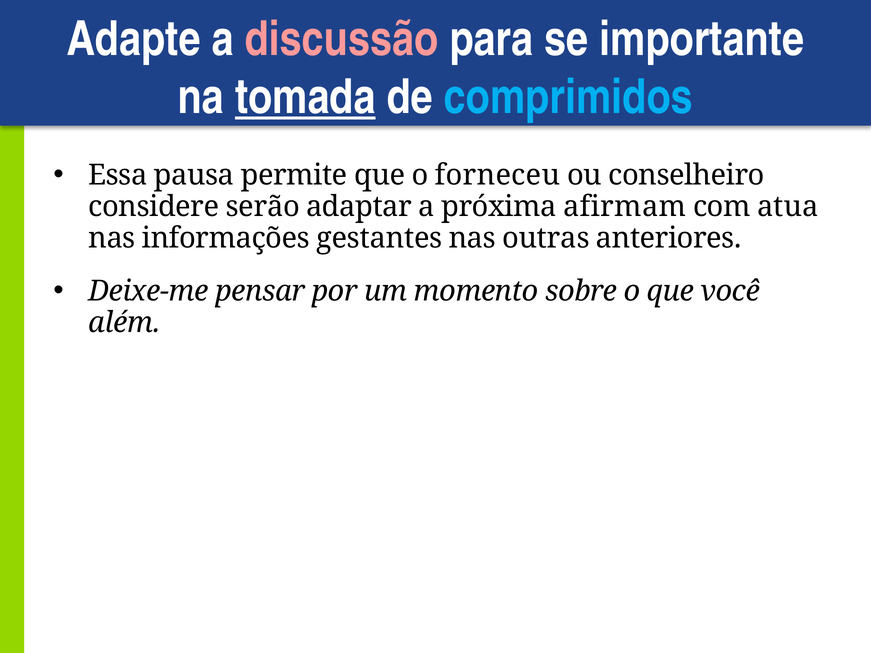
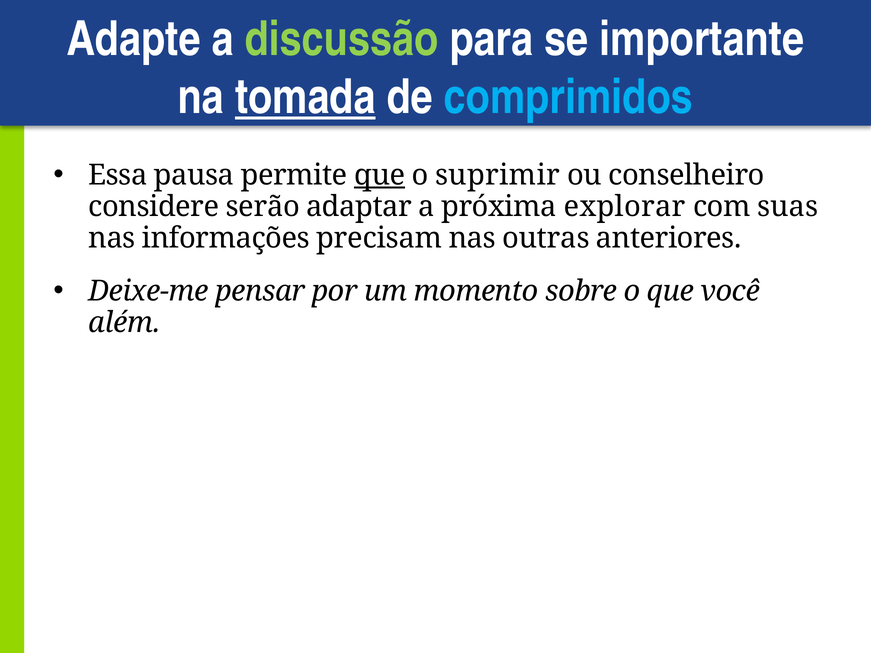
discussão colour: pink -> light green (342, 39)
que underline: none -> present (380, 175)
forneceu: forneceu -> suprimir (497, 175)
afirmam: afirmam -> explorar (625, 207)
atua: atua -> suas (788, 207)
gestantes: gestantes -> precisam (379, 238)
